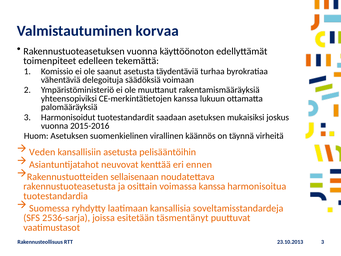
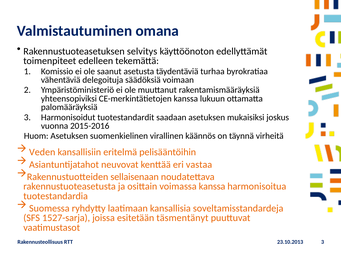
korvaa: korvaa -> omana (157, 31)
Rakennustuoteasetuksen vuonna: vuonna -> selvitys (142, 51)
kansallisiin asetusta: asetusta -> eritelmä (120, 152)
ennen: ennen -> vastaa (199, 164)
2536-sarja: 2536-sarja -> 1527-sarja (66, 218)
